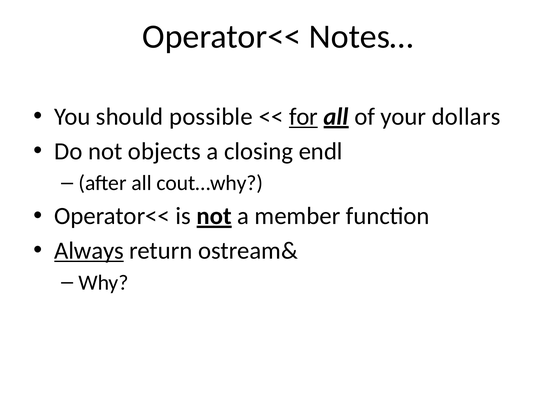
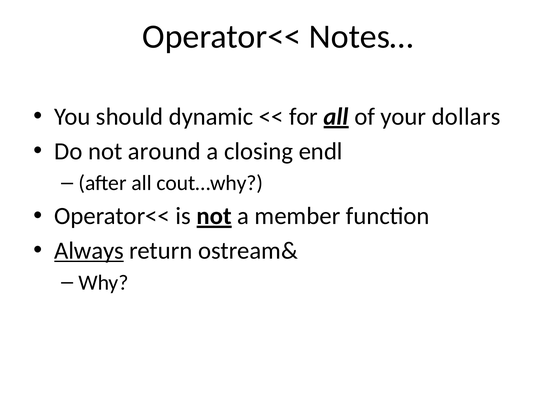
possible: possible -> dynamic (211, 117)
for underline: present -> none (303, 117)
objects: objects -> around (164, 151)
